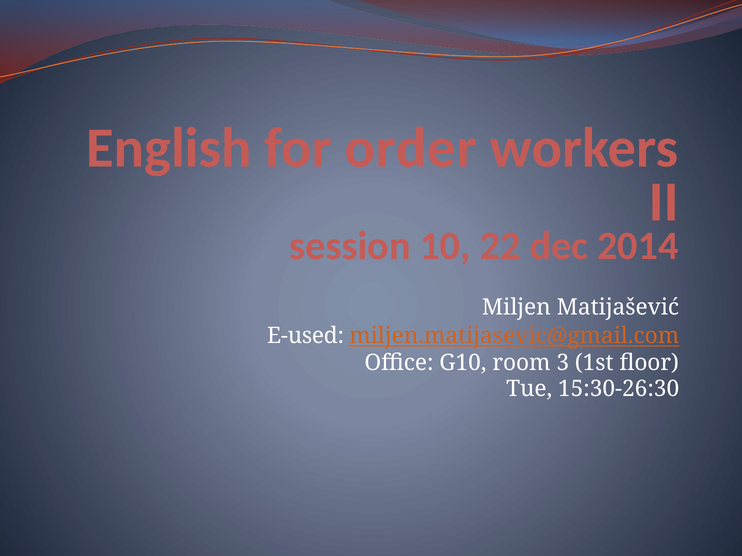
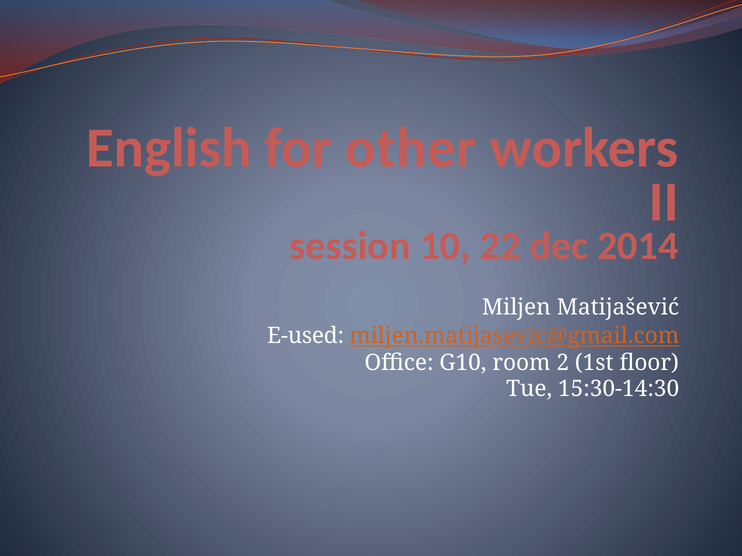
order: order -> other (411, 148)
3: 3 -> 2 (563, 363)
15:30-26:30: 15:30-26:30 -> 15:30-14:30 (619, 389)
